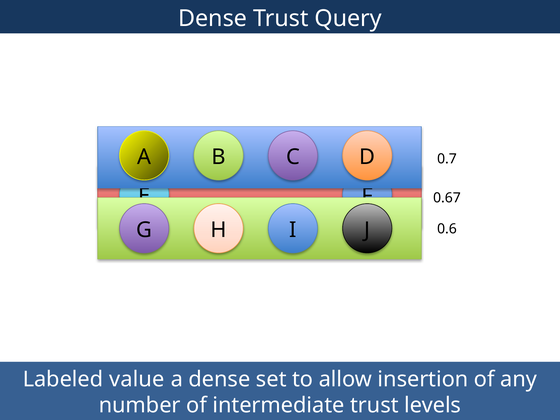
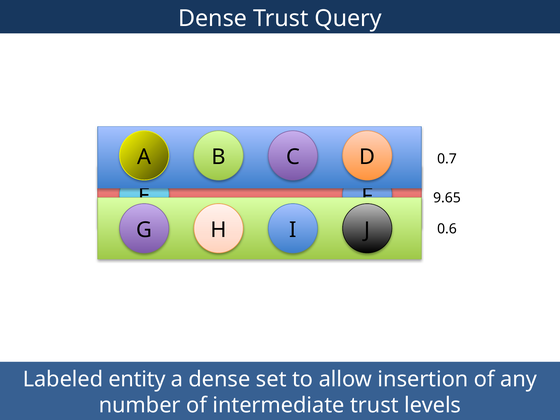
0.67: 0.67 -> 9.65 (447, 198)
value: value -> entity (137, 379)
